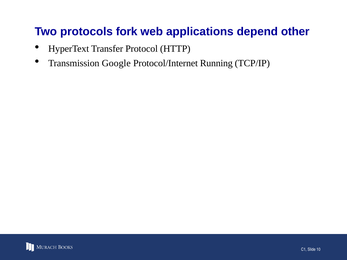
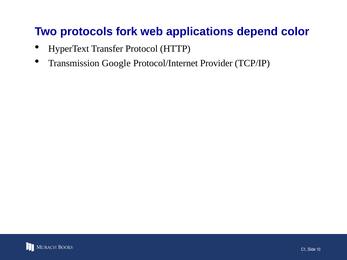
other: other -> color (295, 32)
Running: Running -> Provider (216, 63)
